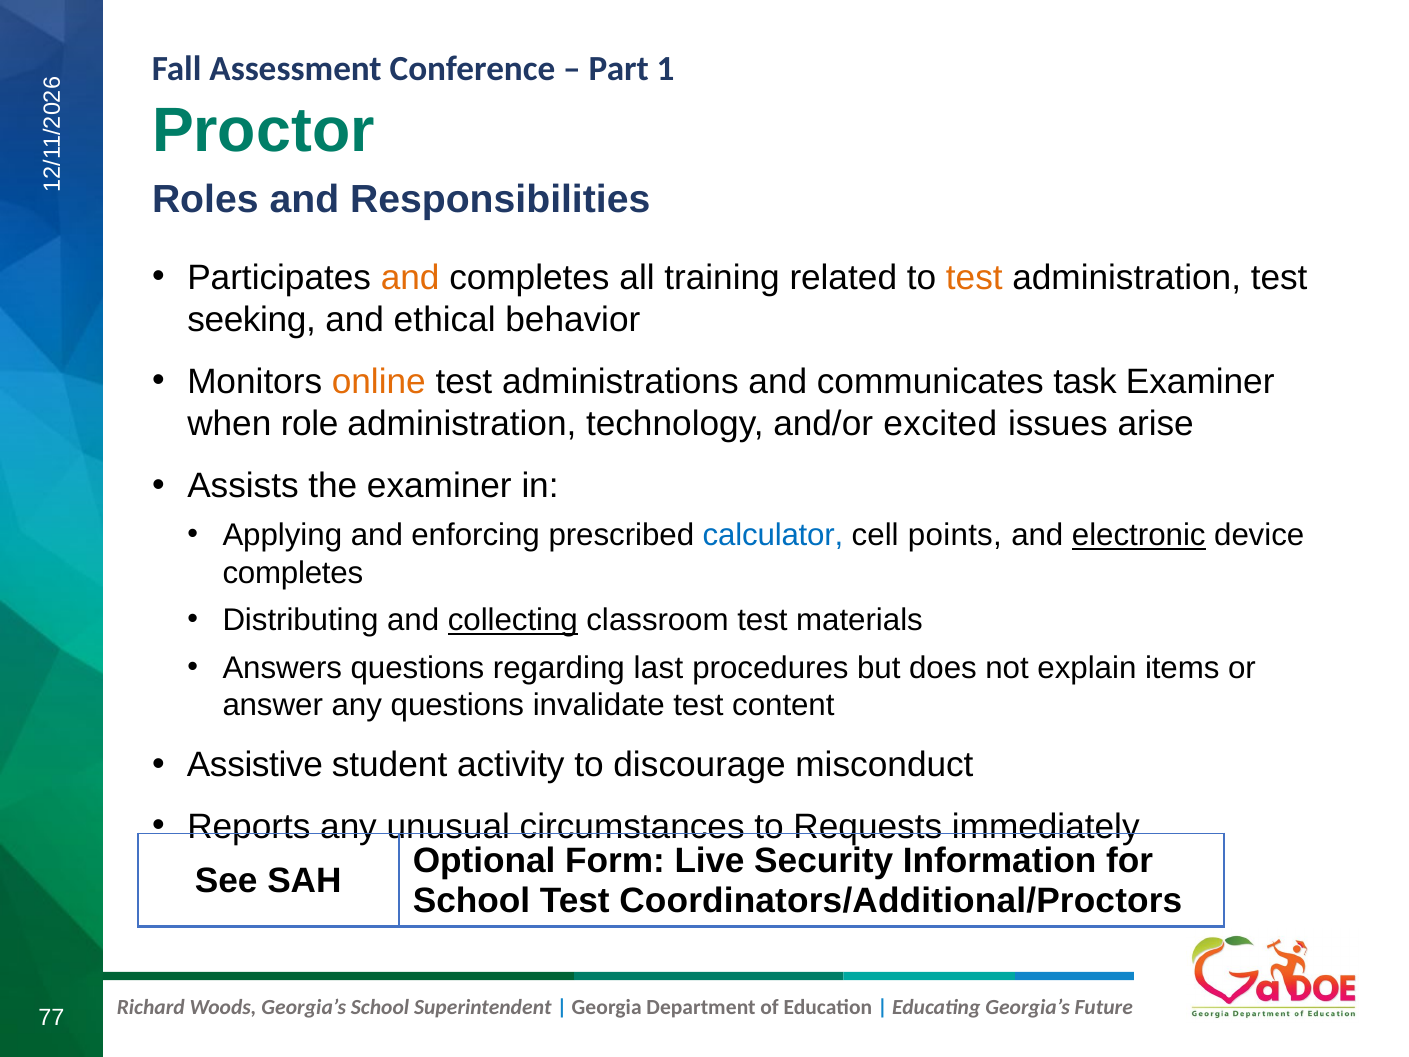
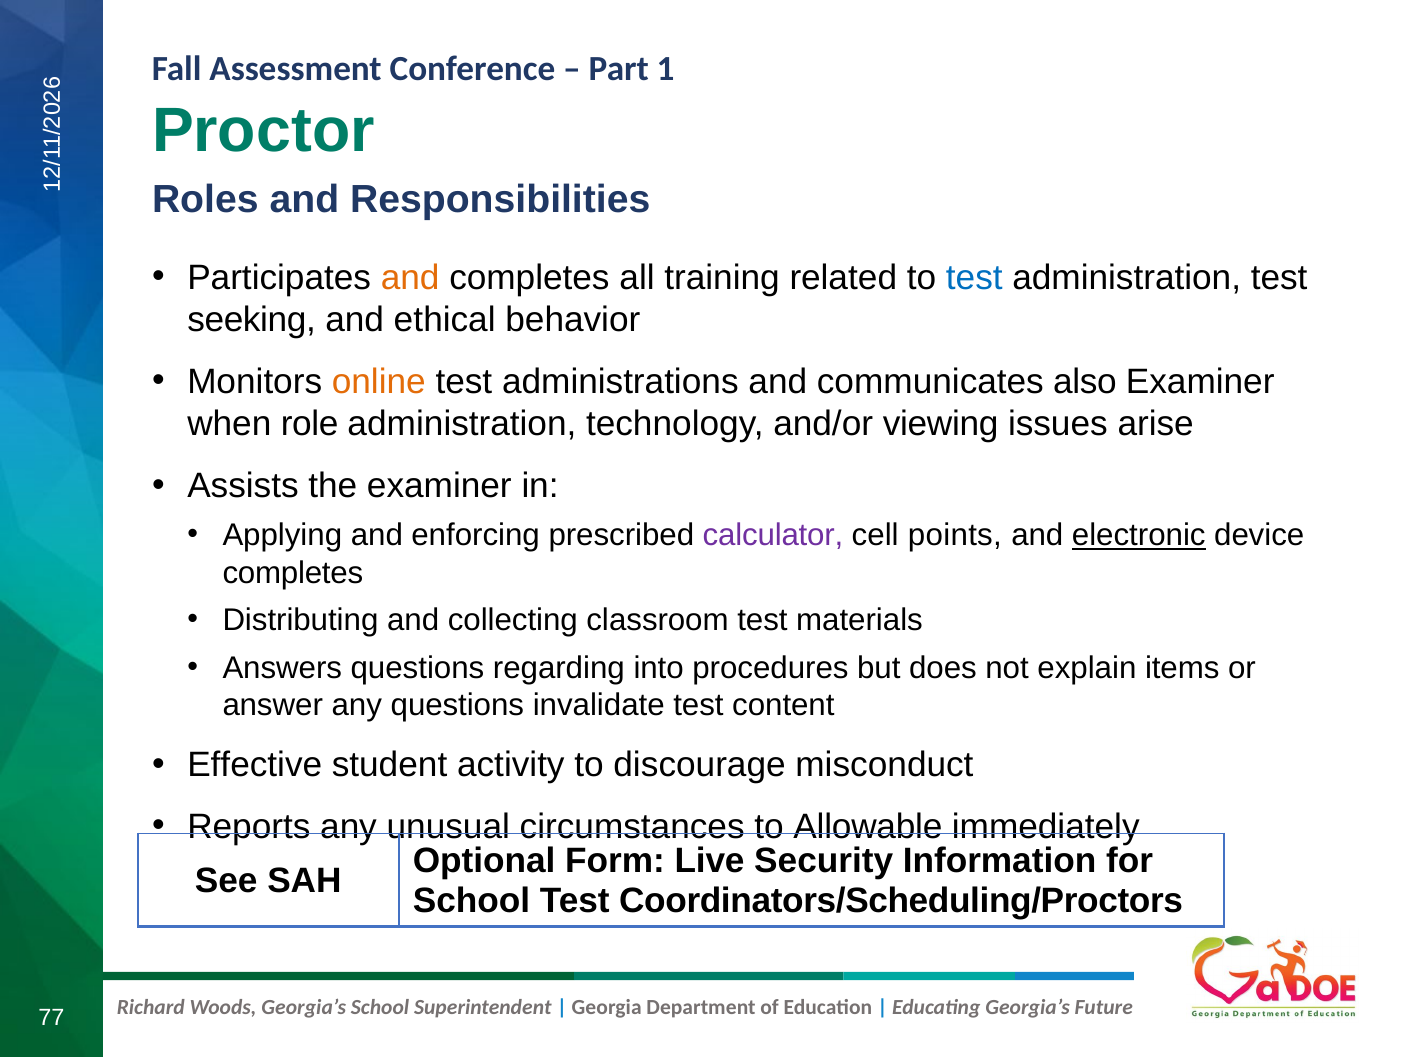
test colour: orange -> blue (974, 278)
task: task -> also (1085, 382)
excited: excited -> viewing (941, 424)
calculator colour: blue -> purple (773, 535)
collecting underline: present -> none (513, 620)
last: last -> into (659, 668)
Assistive: Assistive -> Effective (255, 765)
Requests: Requests -> Allowable (868, 827)
Coordinators/Additional/Proctors: Coordinators/Additional/Proctors -> Coordinators/Scheduling/Proctors (901, 900)
